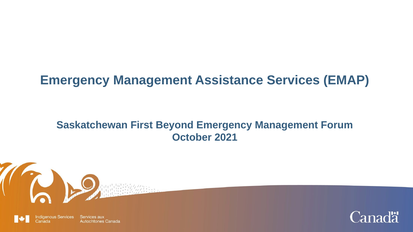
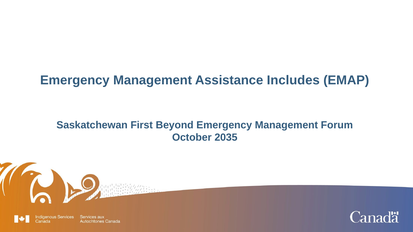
Services: Services -> Includes (293, 80)
2021: 2021 -> 2035 (226, 138)
